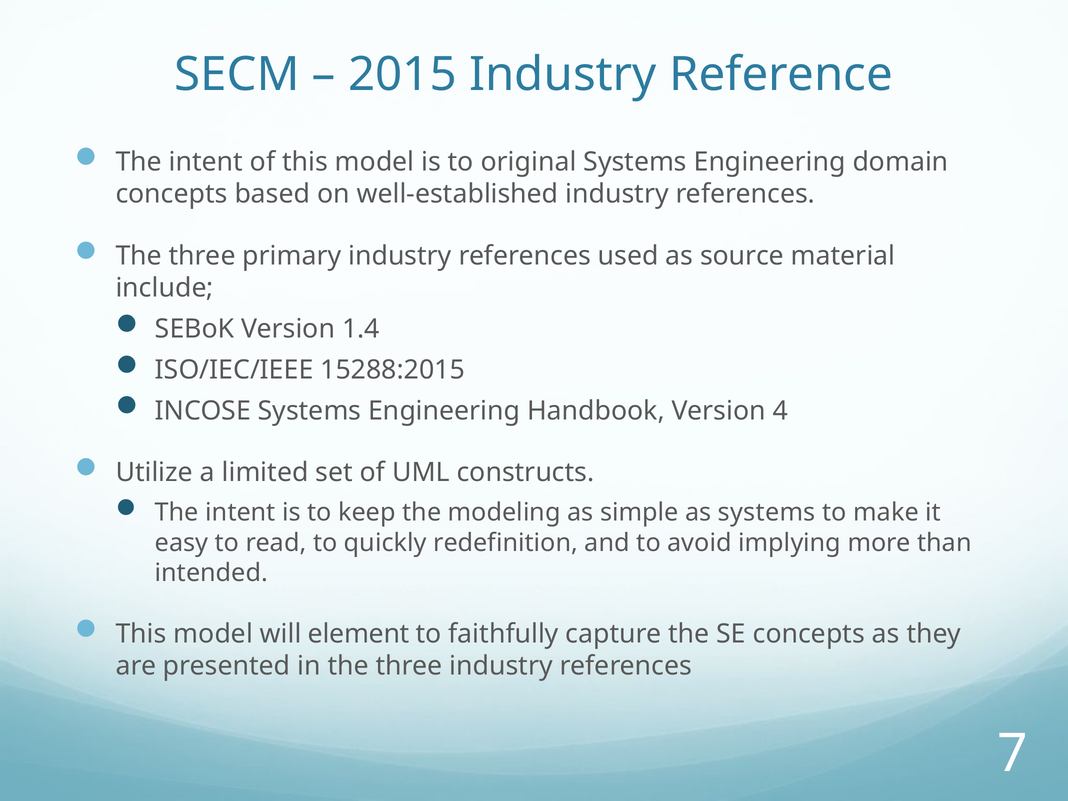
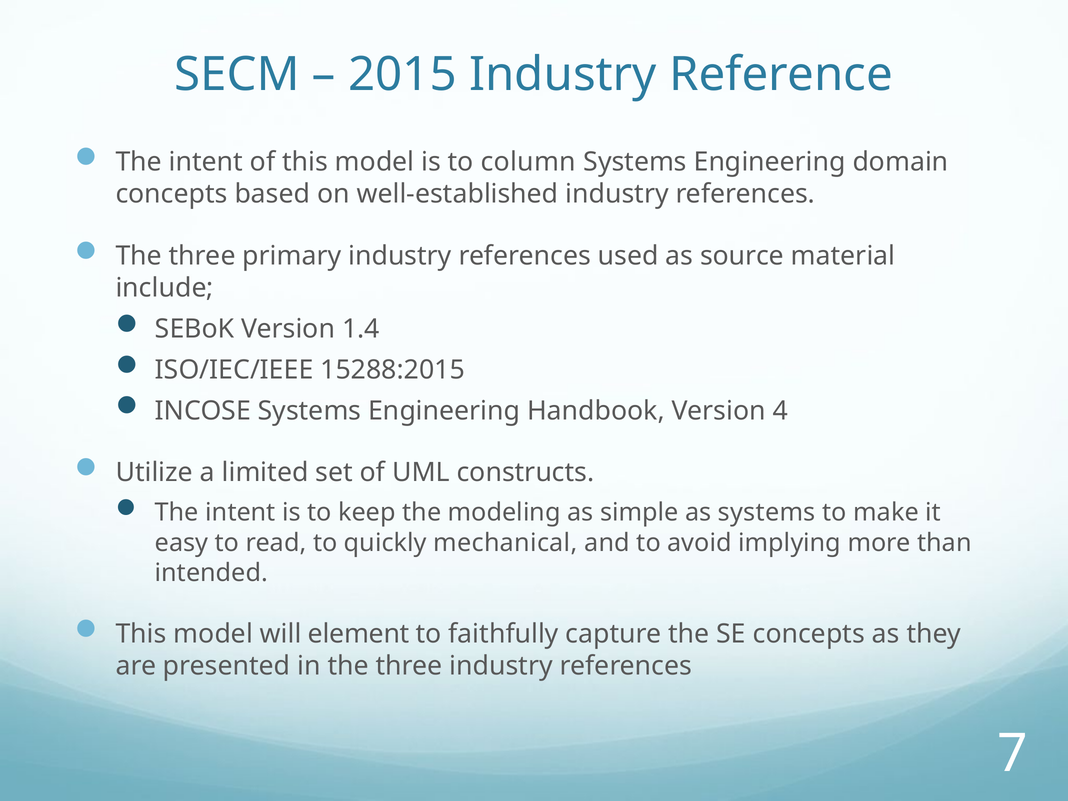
original: original -> column (528, 162)
redefinition: redefinition -> mechanical (505, 543)
